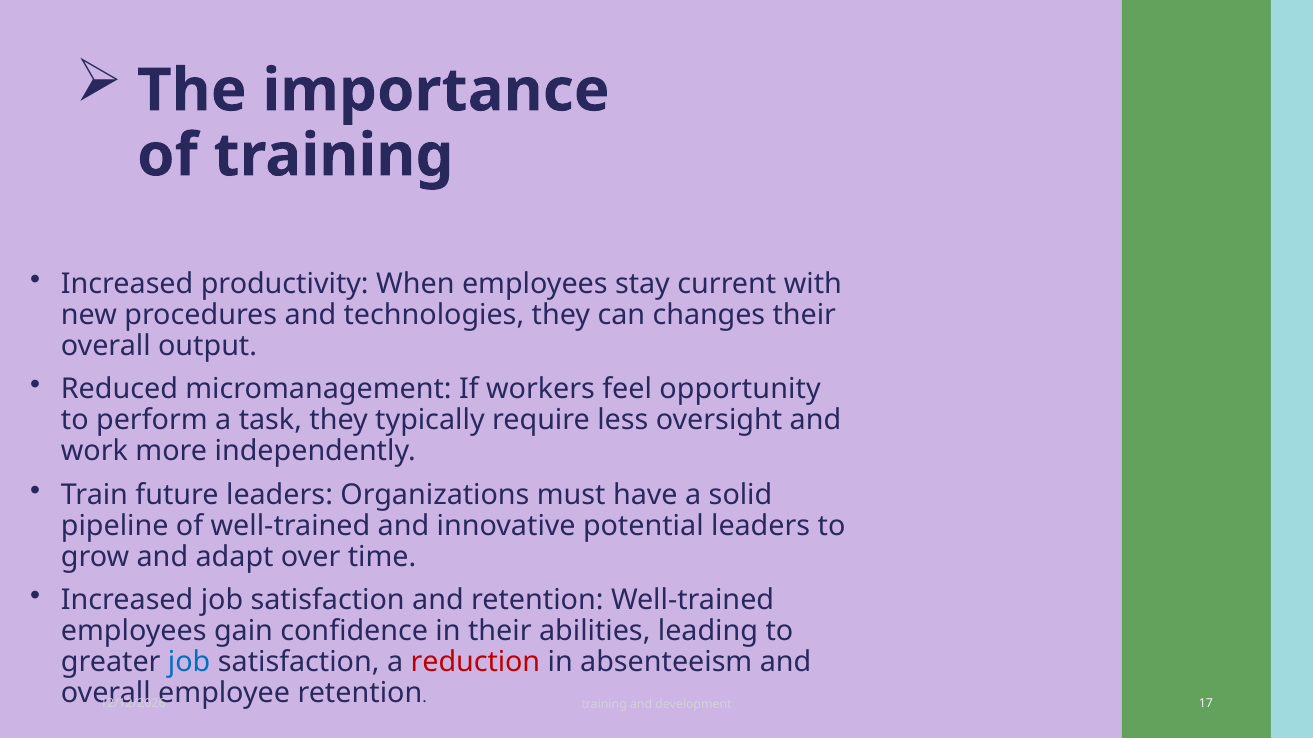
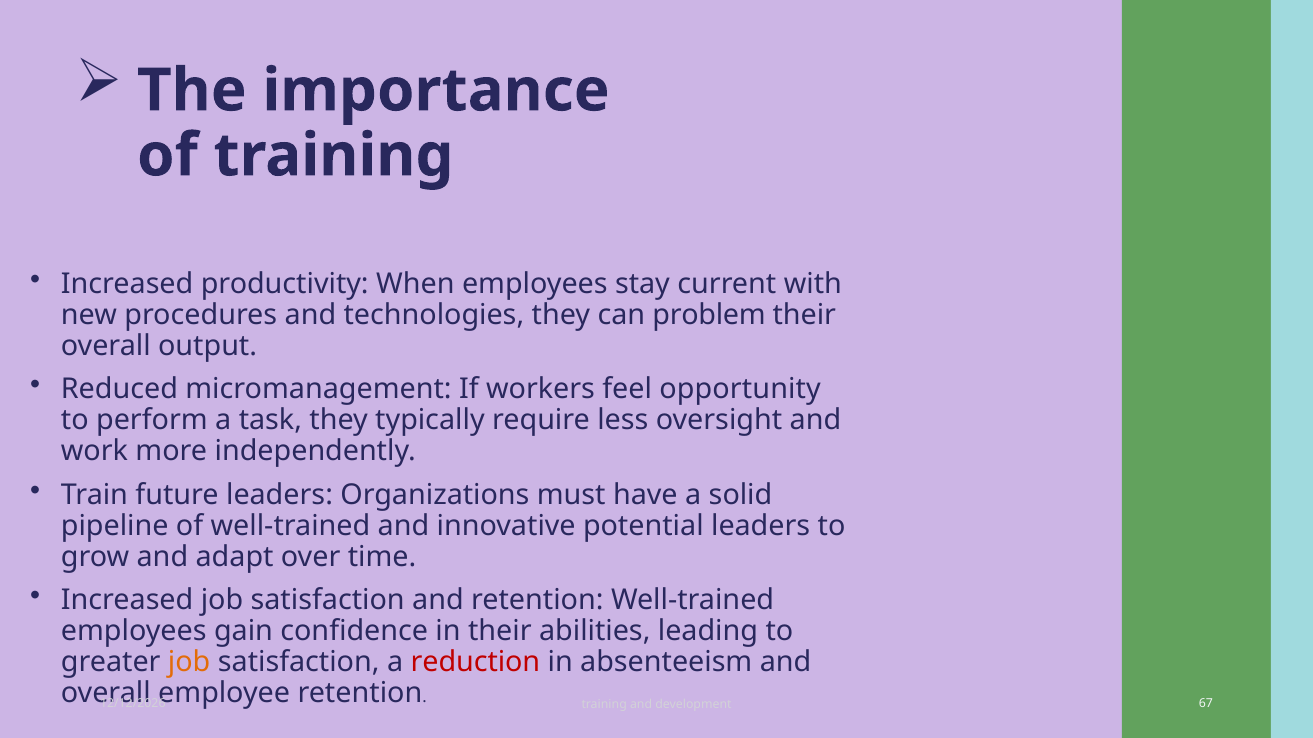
changes: changes -> problem (709, 315)
job colour: blue -> orange (189, 662)
17: 17 -> 67 (1206, 704)
